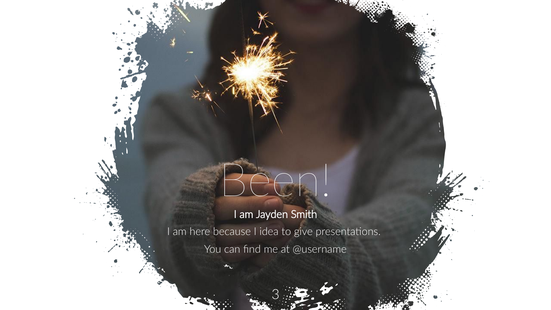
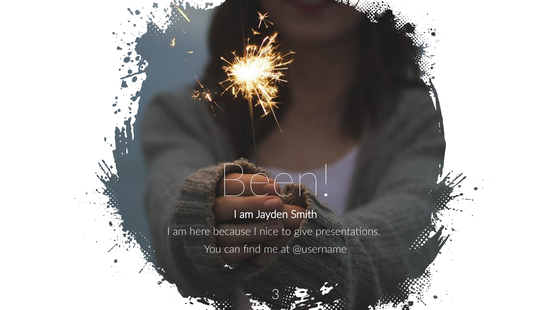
idea: idea -> nice (269, 232)
